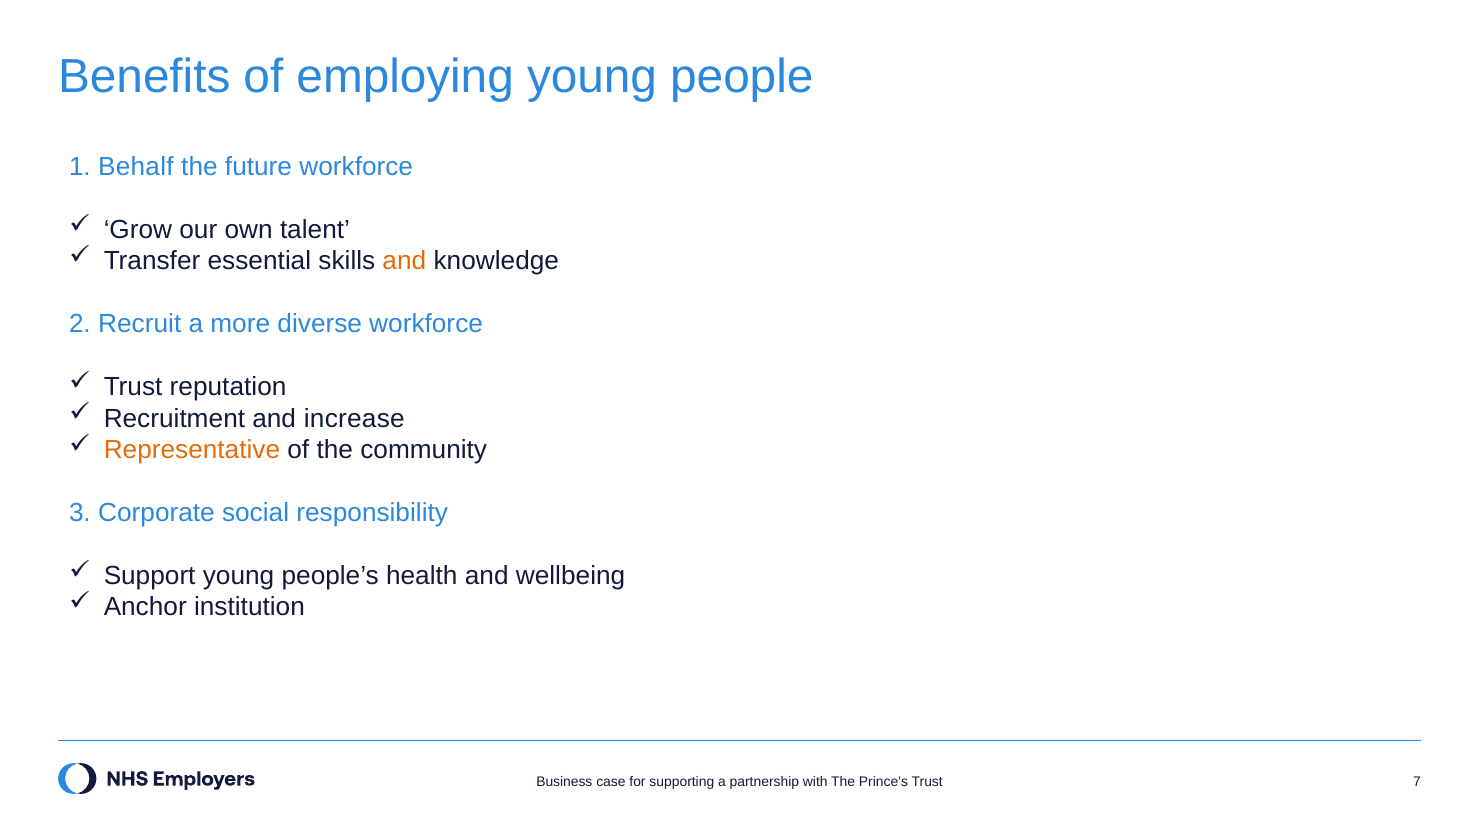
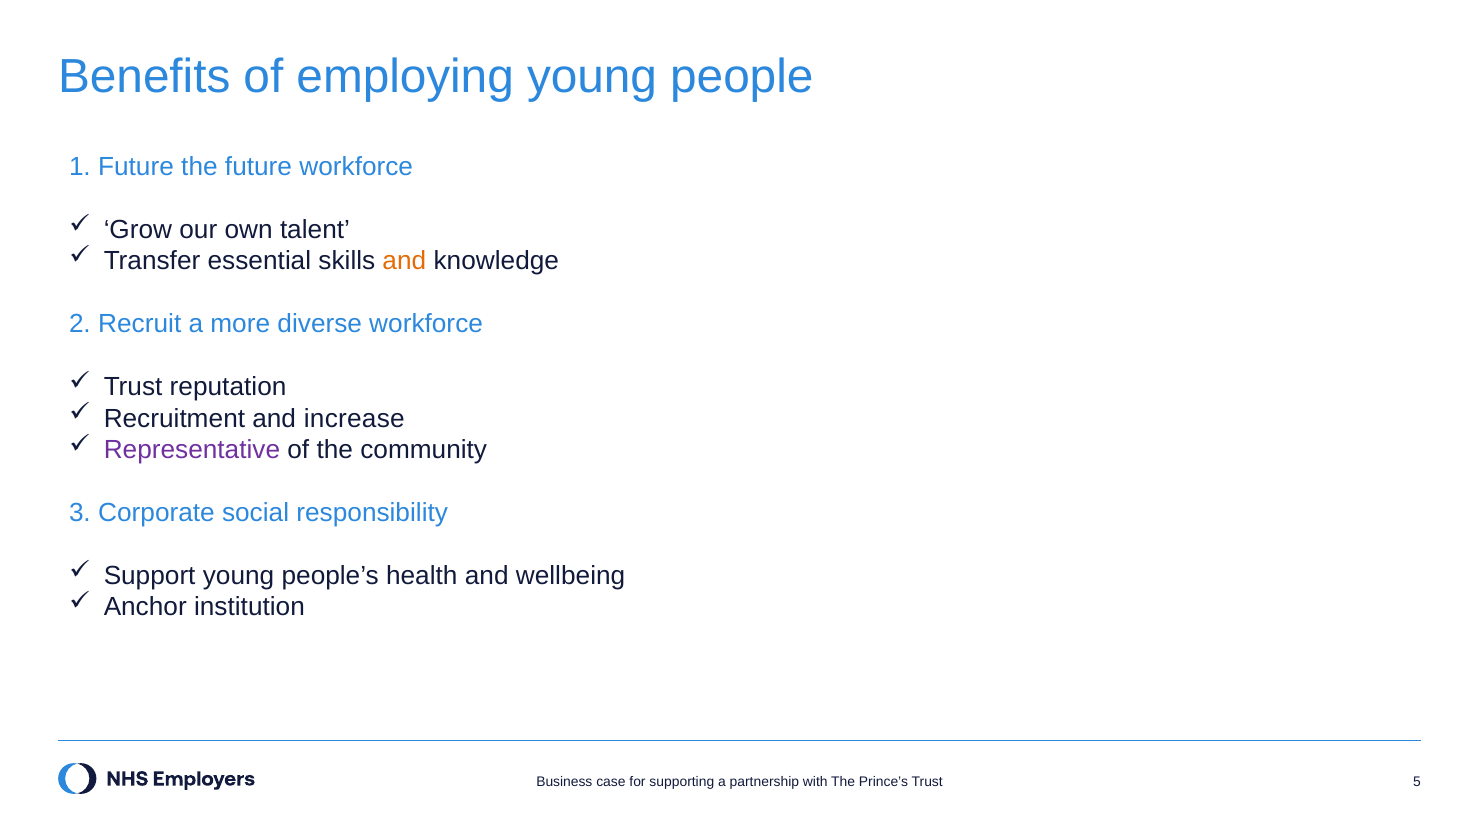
1 Behalf: Behalf -> Future (136, 167)
Representative colour: orange -> purple (192, 450)
7: 7 -> 5 (1417, 782)
